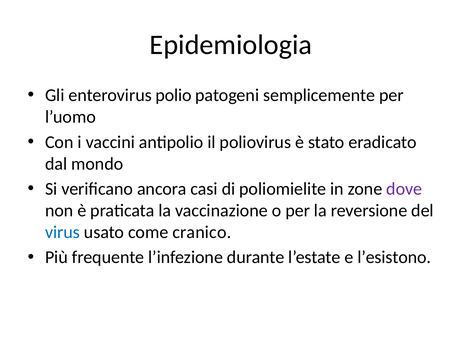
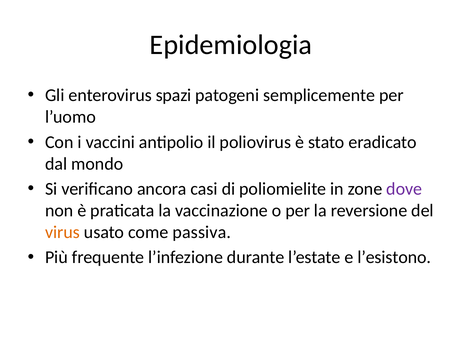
polio: polio -> spazi (174, 95)
virus colour: blue -> orange (62, 232)
cranico: cranico -> passiva (202, 232)
